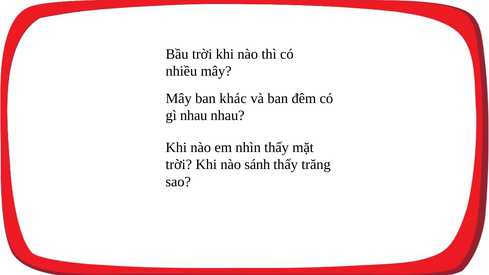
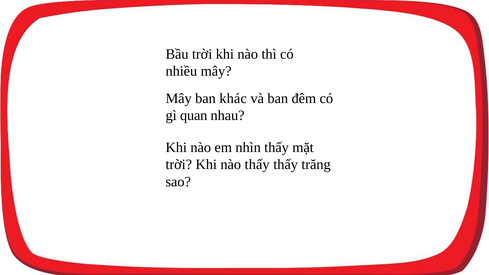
gì nhau: nhau -> quan (194, 115)
nào sánh: sánh -> thấy (257, 165)
